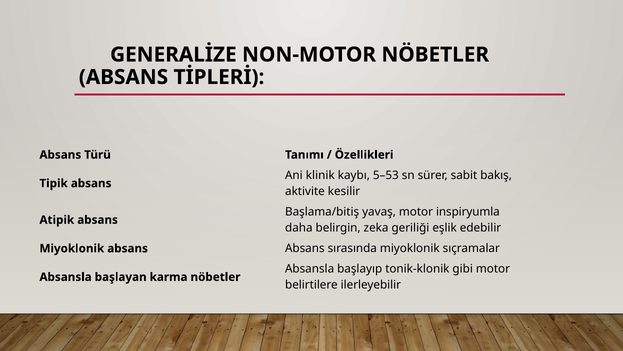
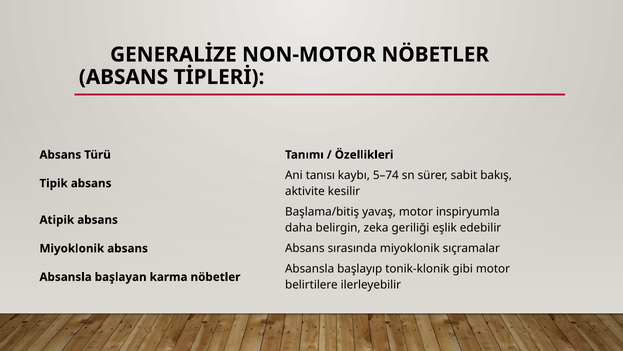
klinik: klinik -> tanısı (320, 175)
5–53: 5–53 -> 5–74 (386, 175)
